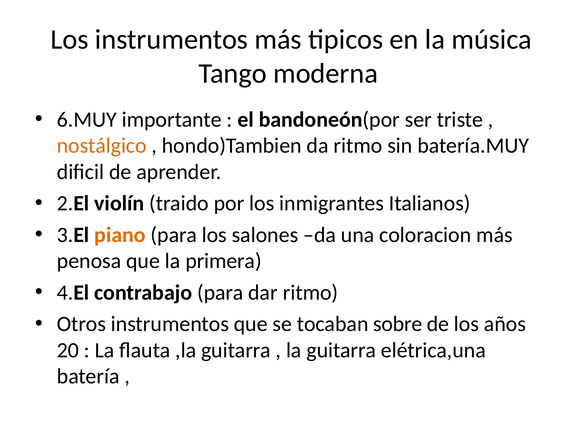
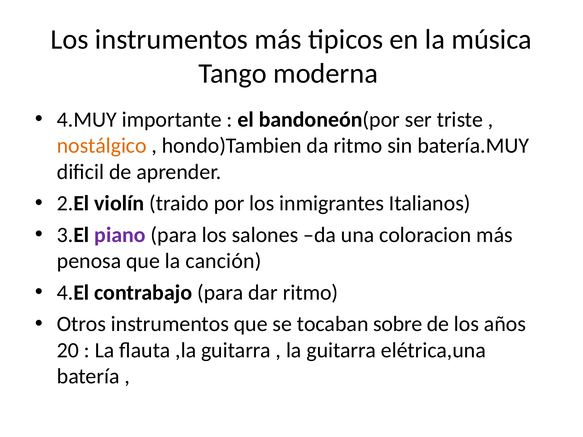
6.MUY: 6.MUY -> 4.MUY (87, 120)
piano colour: orange -> purple (120, 235)
primera: primera -> canción (223, 261)
